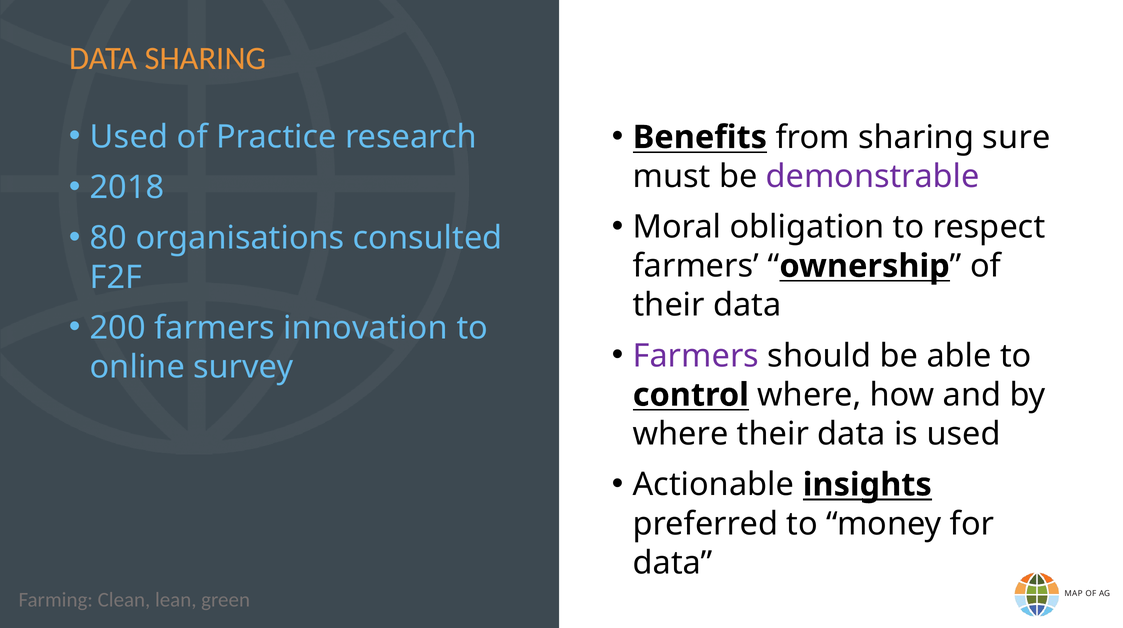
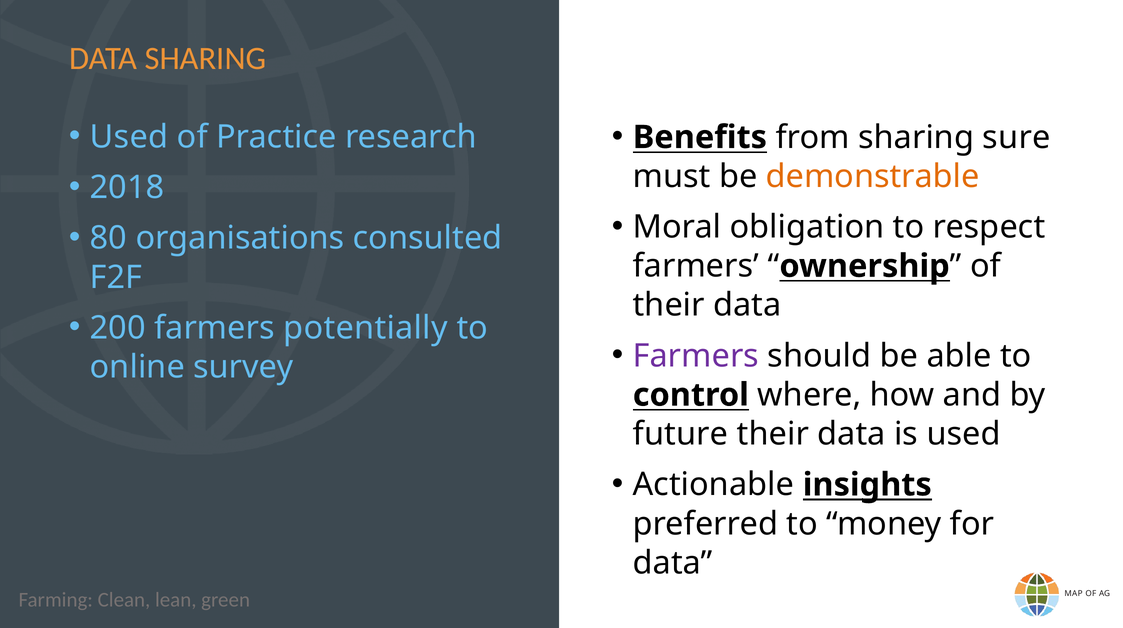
demonstrable colour: purple -> orange (873, 176)
innovation: innovation -> potentially (366, 328)
where: where -> future (681, 434)
